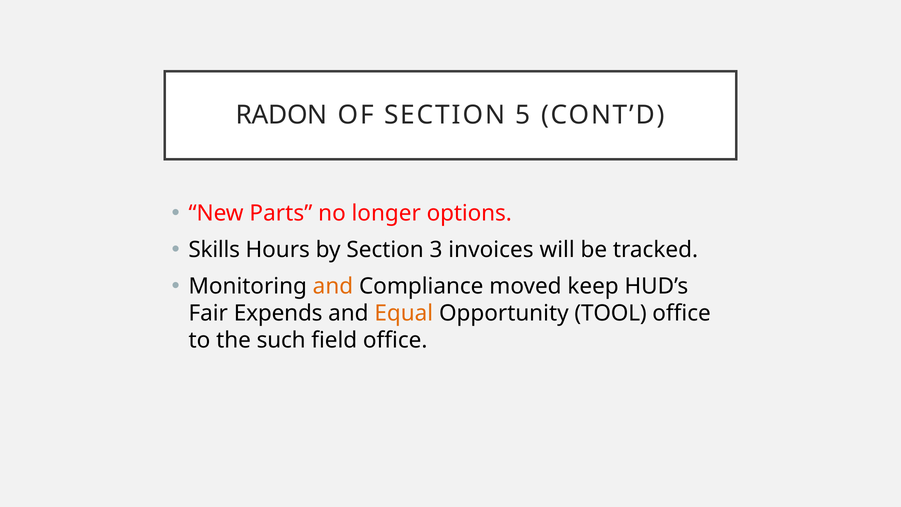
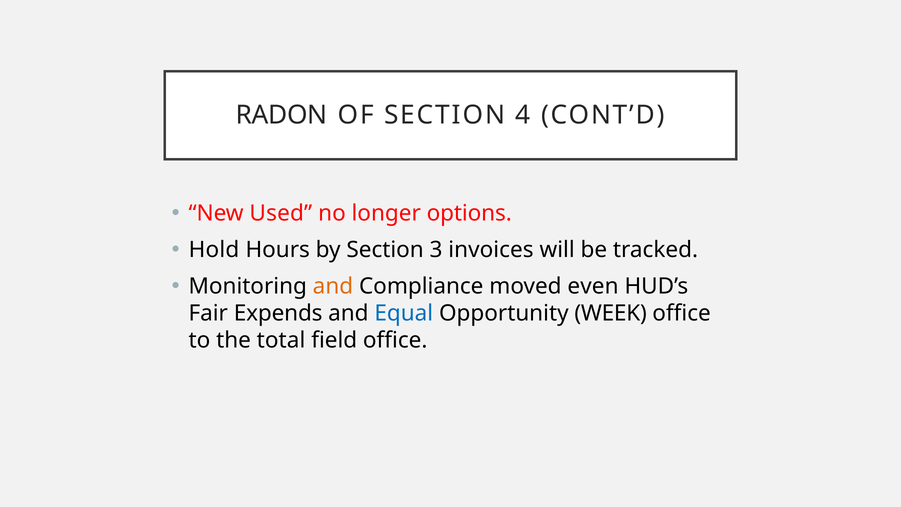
5: 5 -> 4 (523, 115)
Parts: Parts -> Used (281, 213)
Skills: Skills -> Hold (214, 250)
keep: keep -> even (593, 286)
Equal colour: orange -> blue (404, 313)
TOOL: TOOL -> WEEK (611, 313)
such: such -> total (281, 340)
